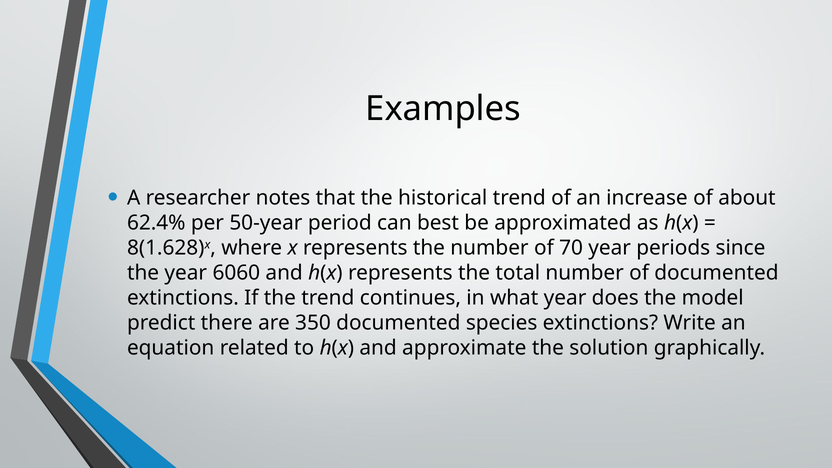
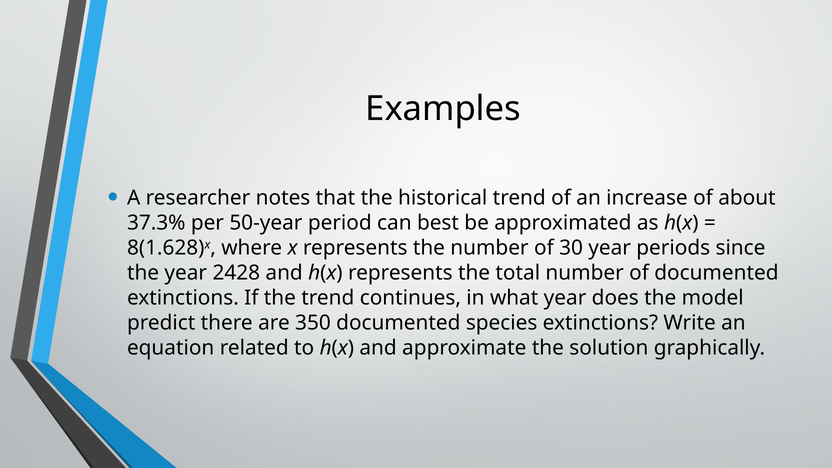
62.4%: 62.4% -> 37.3% (156, 223)
70: 70 -> 30 (571, 248)
6060: 6060 -> 2428 (236, 273)
